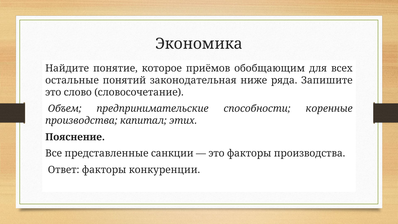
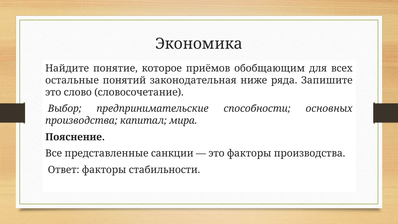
Объем: Объем -> Выбор (65, 109)
коренные: коренные -> основных (329, 109)
этих: этих -> мира (183, 121)
конкуренции: конкуренции -> стабильности (164, 170)
